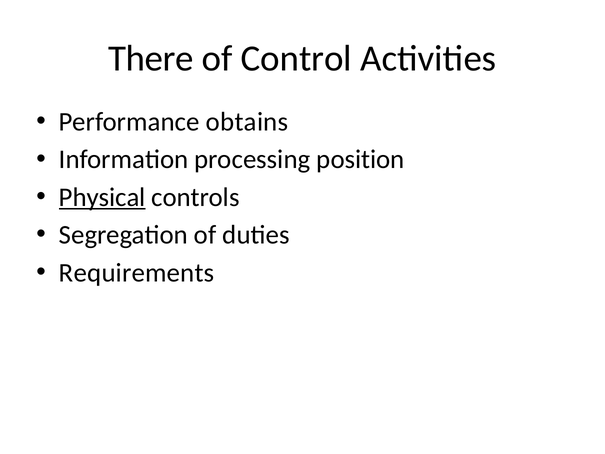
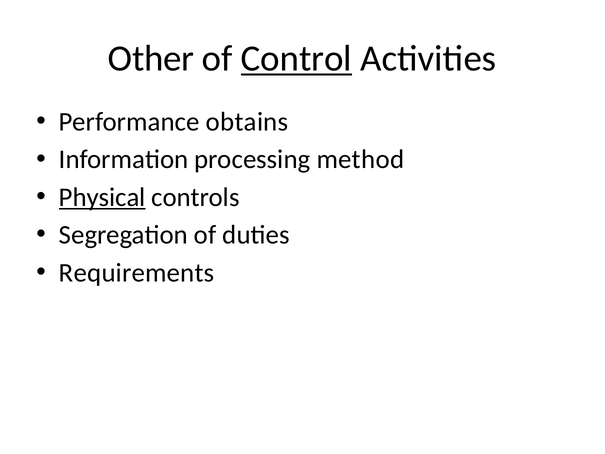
There: There -> Other (151, 59)
Control underline: none -> present (296, 59)
position: position -> method (360, 160)
